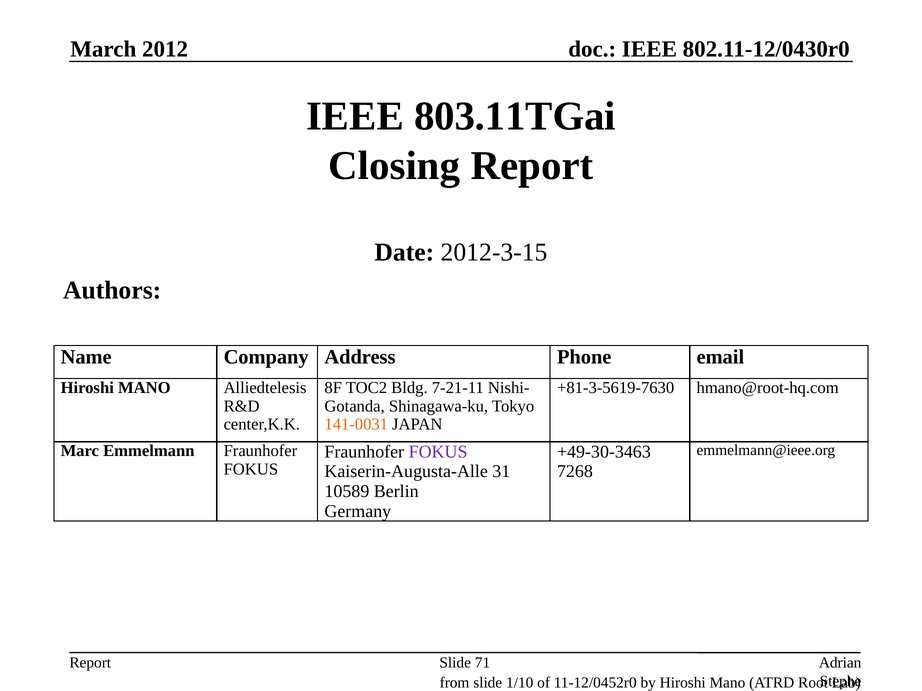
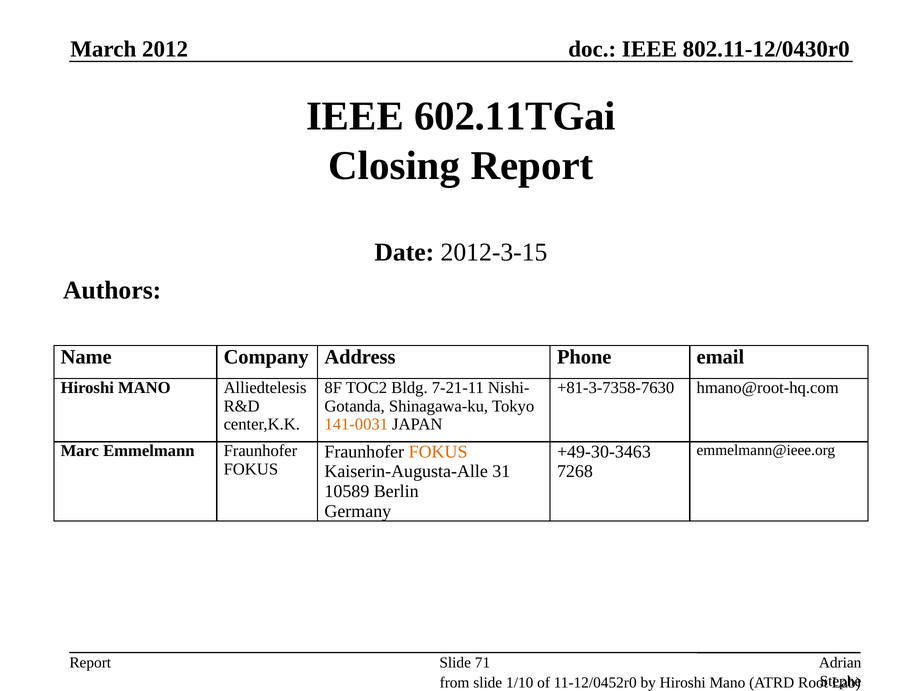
803.11TGai: 803.11TGai -> 602.11TGai (515, 117)
+81-3-5619-7630: +81-3-5619-7630 -> +81-3-7358-7630 (616, 388)
FOKUS colour: purple -> orange (438, 452)
